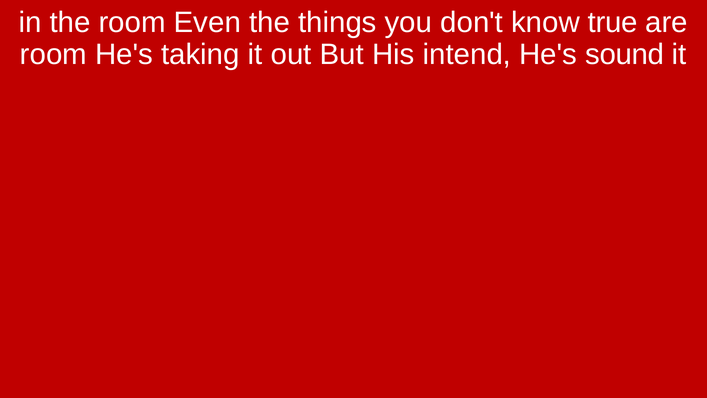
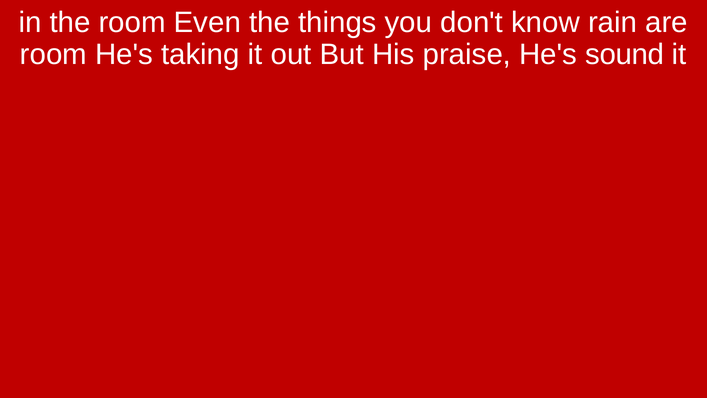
true: true -> rain (613, 22)
intend: intend -> praise (467, 54)
